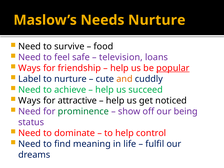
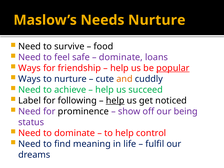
television: television -> dominate (121, 57)
Label: Label -> Ways (30, 79)
Ways: Ways -> Label (30, 101)
attractive: attractive -> following (77, 101)
help underline: none -> present (115, 101)
prominence colour: green -> black (83, 111)
